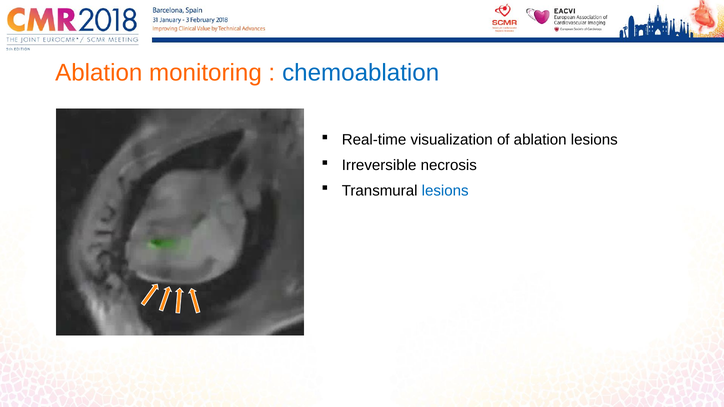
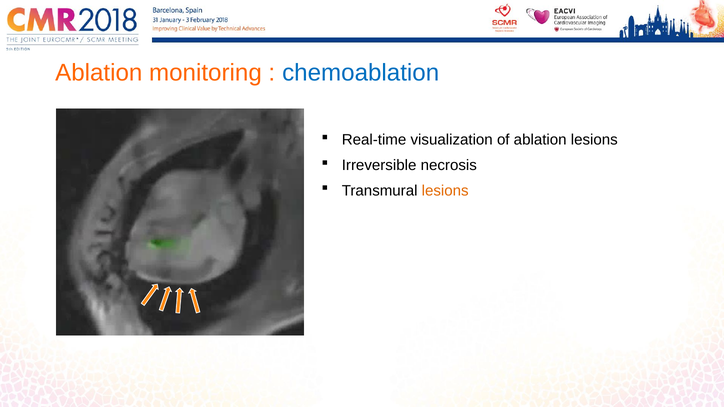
lesions colour: blue -> orange (445, 191)
